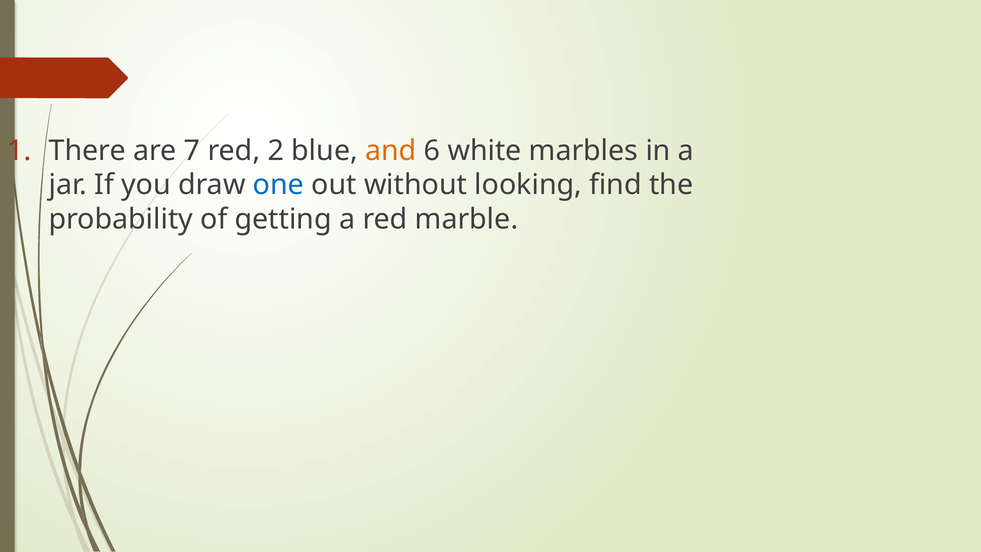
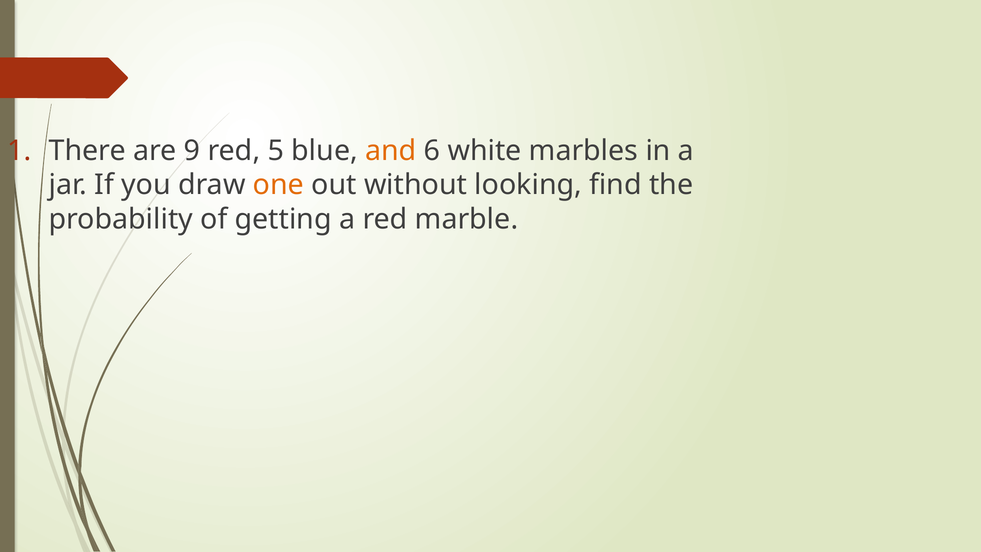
7: 7 -> 9 (192, 151)
2: 2 -> 5 (276, 151)
one colour: blue -> orange (278, 185)
